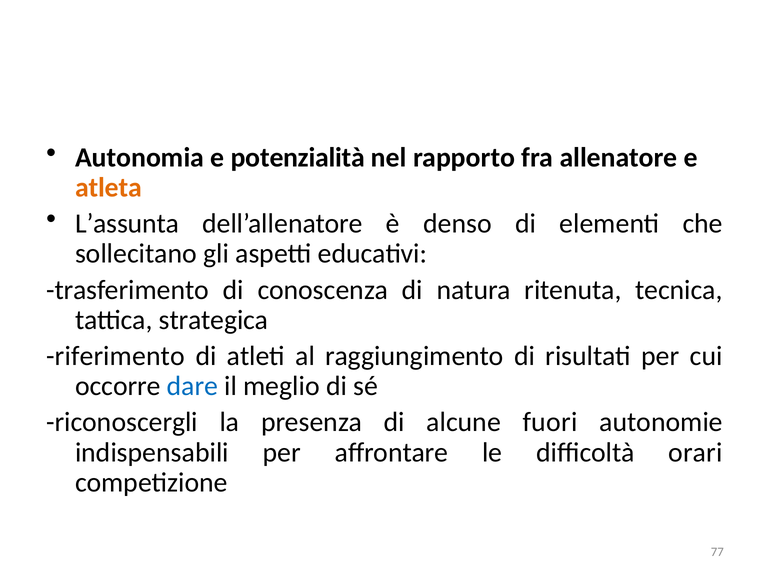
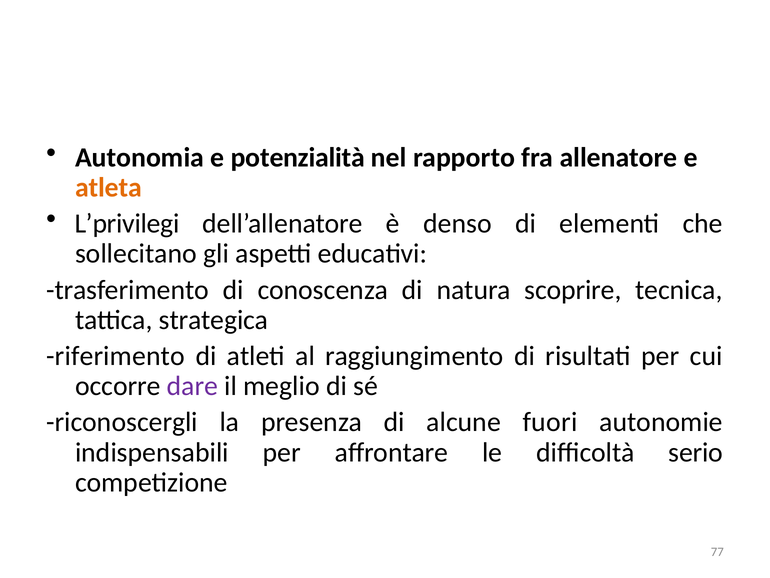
L’assunta: L’assunta -> L’privilegi (127, 223)
ritenuta: ritenuta -> scoprire (573, 290)
dare colour: blue -> purple (192, 386)
orari: orari -> serio (696, 452)
